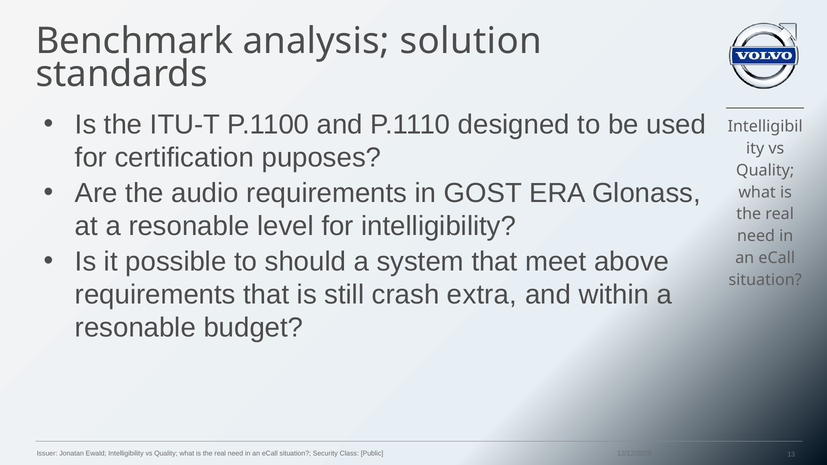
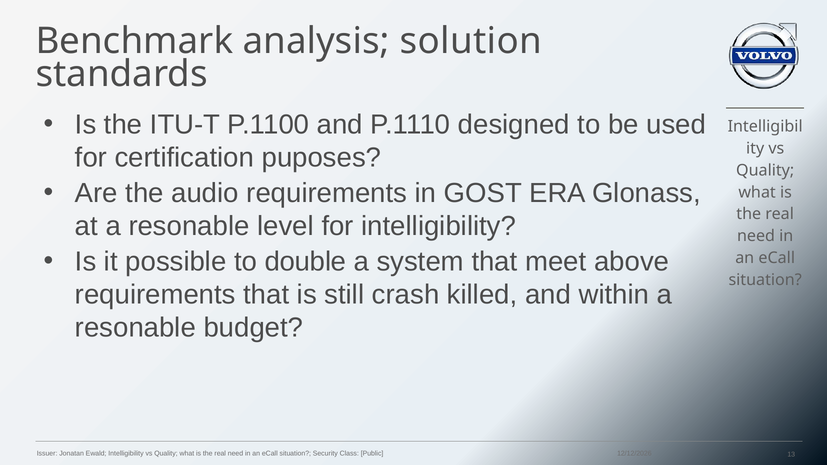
should: should -> double (306, 262)
extra: extra -> killed (482, 295)
